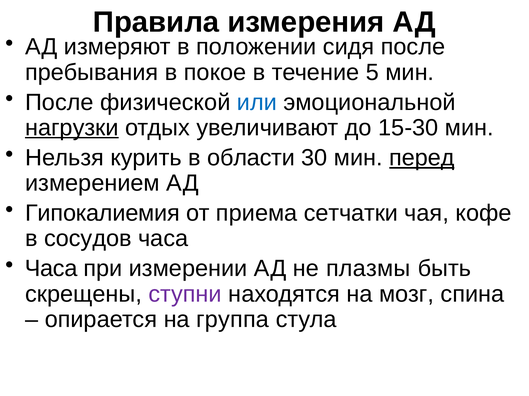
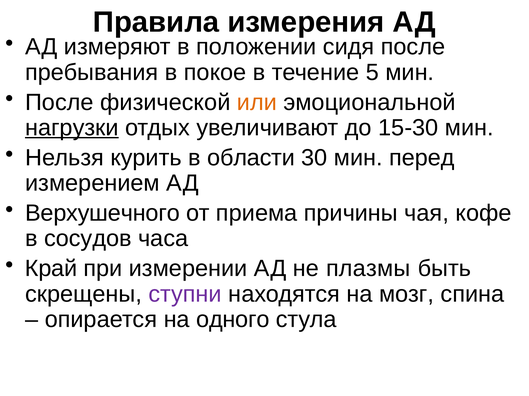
или colour: blue -> orange (257, 103)
перед underline: present -> none (422, 158)
Гипокалиемия: Гипокалиемия -> Верхушечного (102, 214)
сетчатки: сетчатки -> причины (351, 214)
Часа: Часа -> Край (51, 269)
группа: группа -> одного (233, 320)
